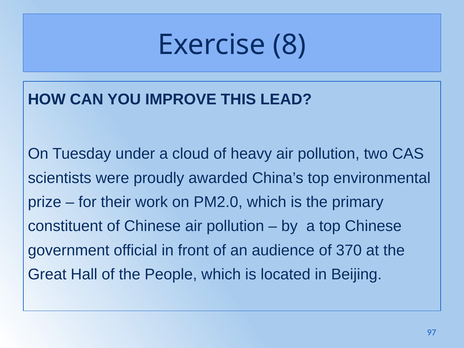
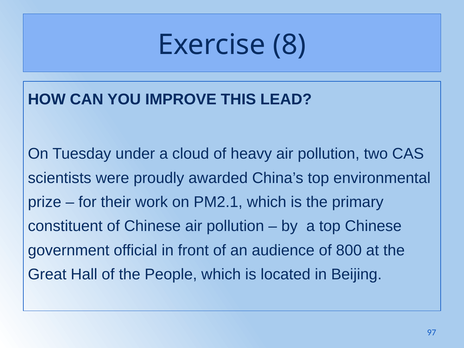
PM2.0: PM2.0 -> PM2.1 (218, 202)
370: 370 -> 800 (349, 250)
